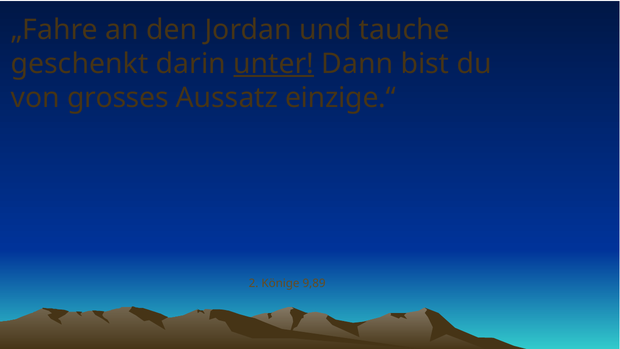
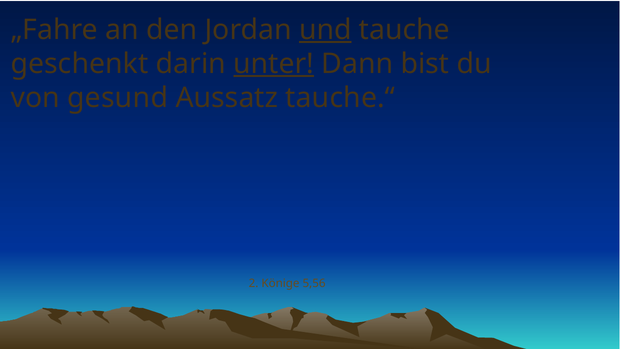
und underline: none -> present (325, 30)
grosses: grosses -> gesund (118, 98)
einzige.“: einzige.“ -> tauche.“ (340, 98)
9,89: 9,89 -> 5,56 (314, 283)
